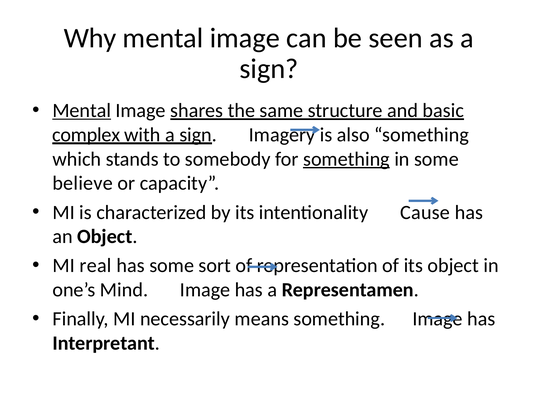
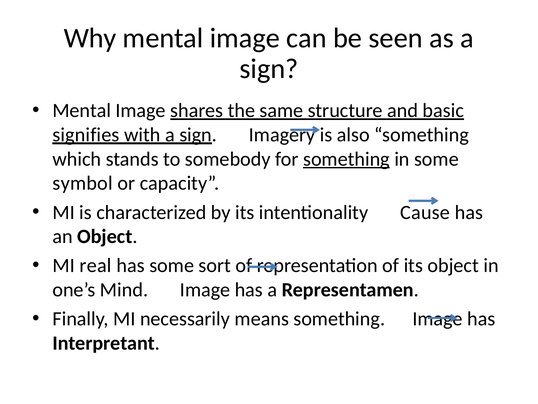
Mental underline: present -> none (82, 110)
complex: complex -> signifies (86, 135)
believe: believe -> symbol (83, 183)
